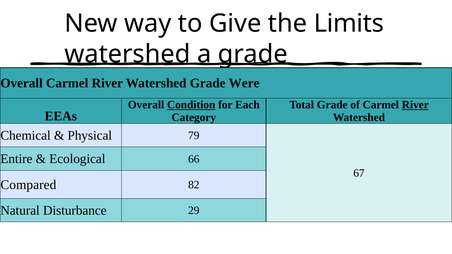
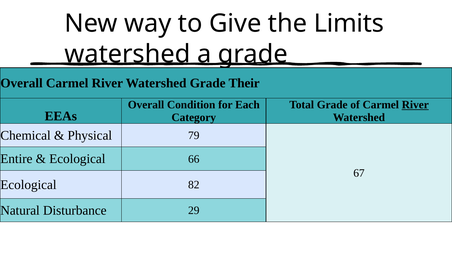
Were: Were -> Their (244, 83)
Condition underline: present -> none (191, 105)
Compared: Compared -> Ecological (28, 185)
